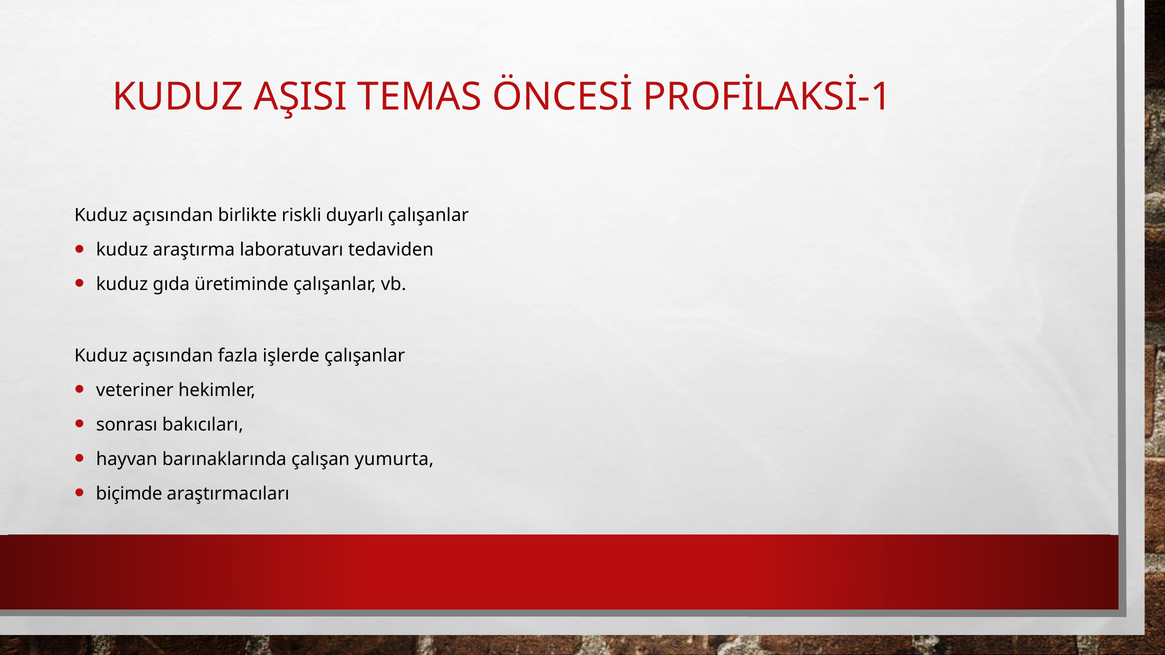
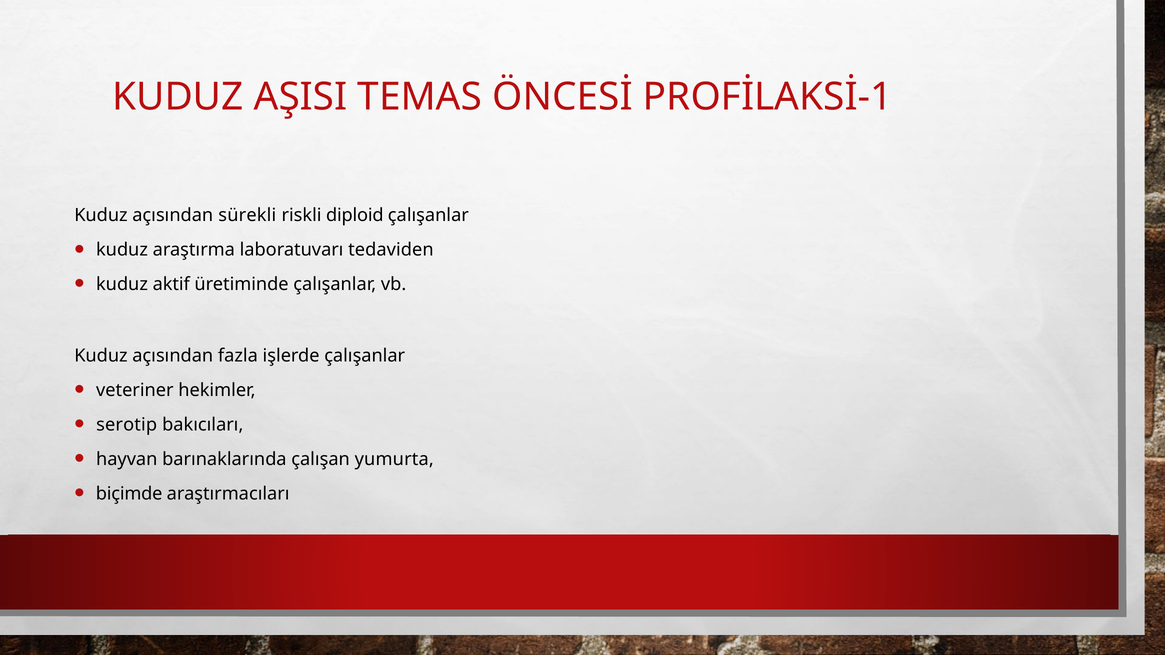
birlikte: birlikte -> sürekli (247, 215)
duyarlı: duyarlı -> diploid (355, 215)
gıda: gıda -> aktif (171, 284)
sonrası: sonrası -> serotip (127, 425)
